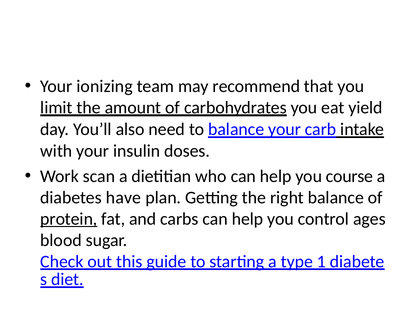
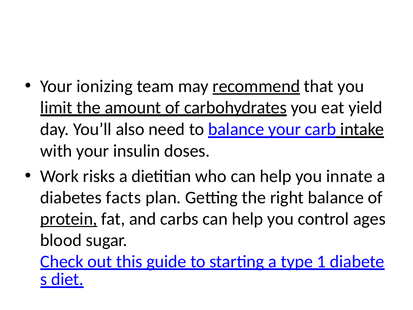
recommend underline: none -> present (256, 86)
scan: scan -> risks (99, 176)
course: course -> innate (349, 176)
have: have -> facts (124, 197)
